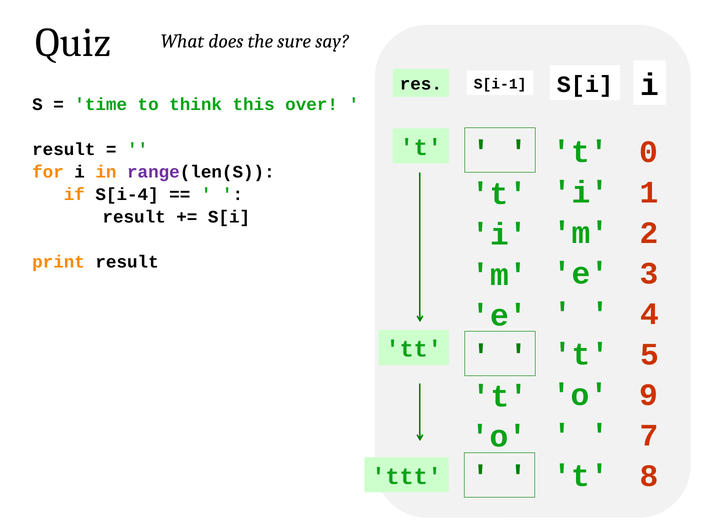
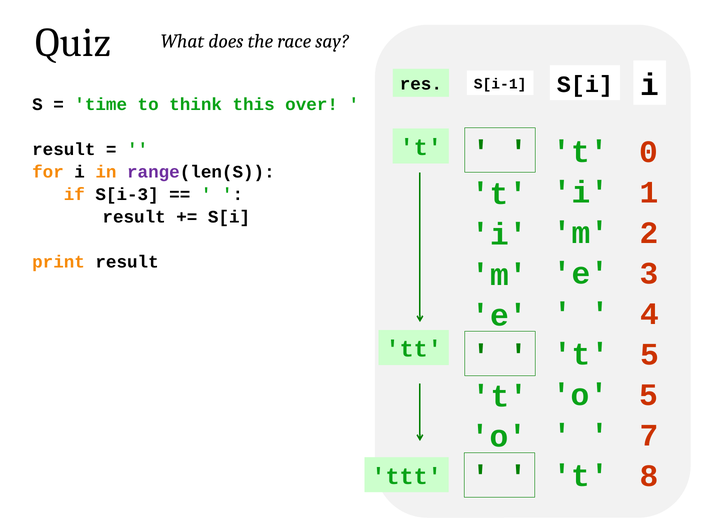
sure: sure -> race (294, 41)
S[i-4: S[i-4 -> S[i-3 (127, 194)
t 9: 9 -> 5 (649, 395)
